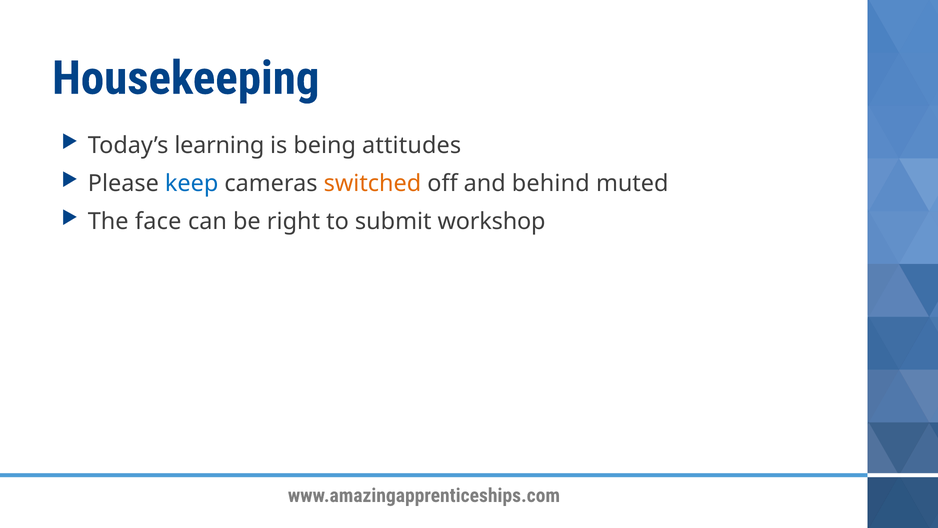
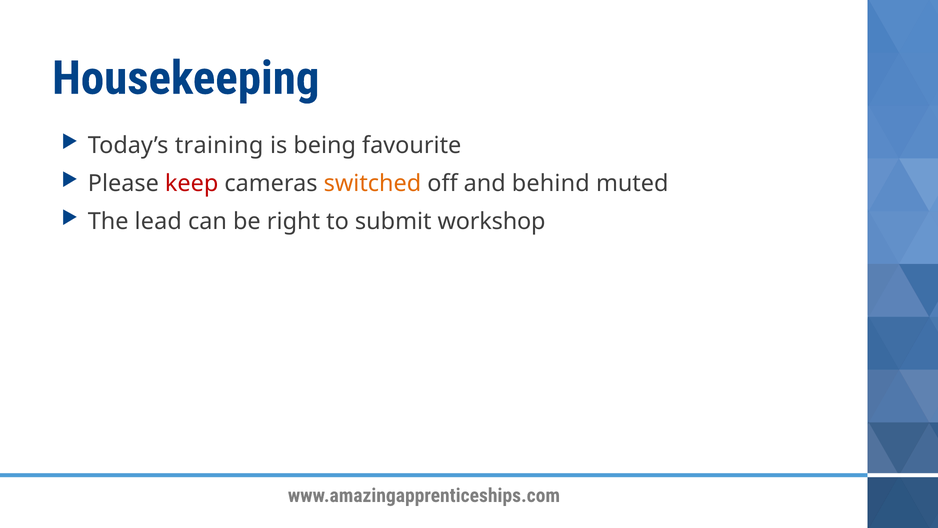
learning: learning -> training (219, 145)
attitudes: attitudes -> favourite (412, 145)
keep colour: blue -> red (192, 183)
face: face -> lead (158, 221)
